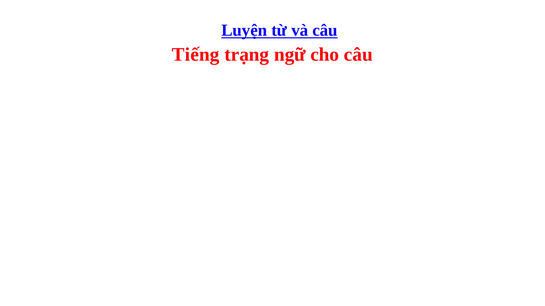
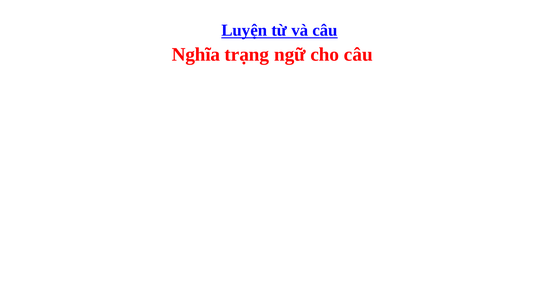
Tiếng: Tiếng -> Nghĩa (196, 55)
